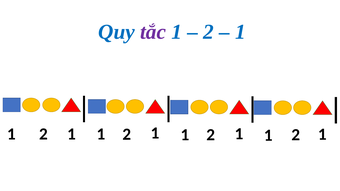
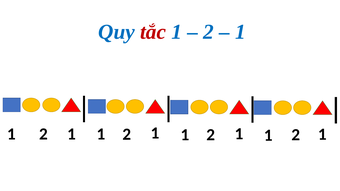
tắc colour: purple -> red (153, 32)
